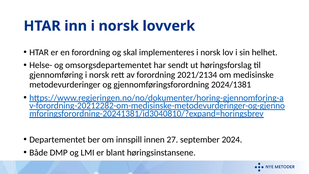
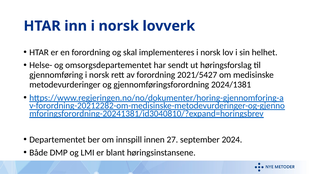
2021/2134: 2021/2134 -> 2021/5427 (197, 75)
